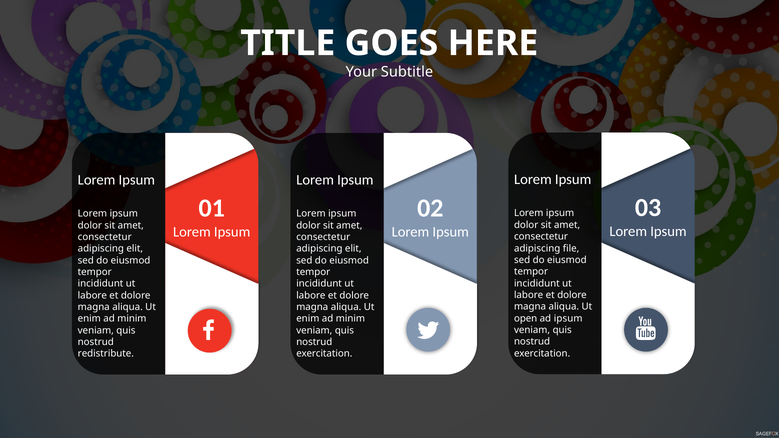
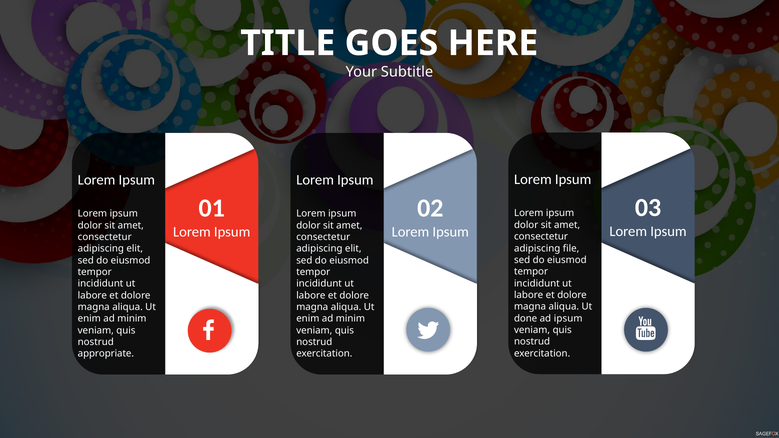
open: open -> done (526, 319)
redistribute: redistribute -> appropriate (106, 354)
